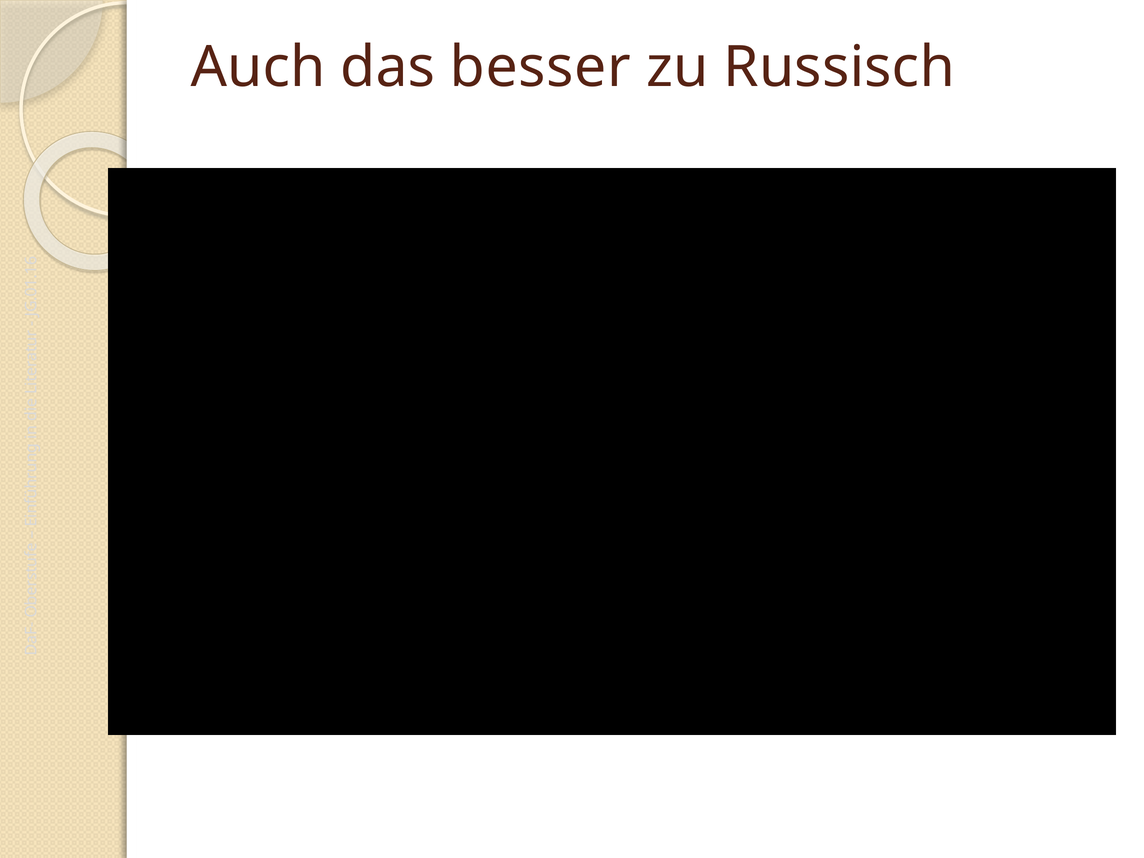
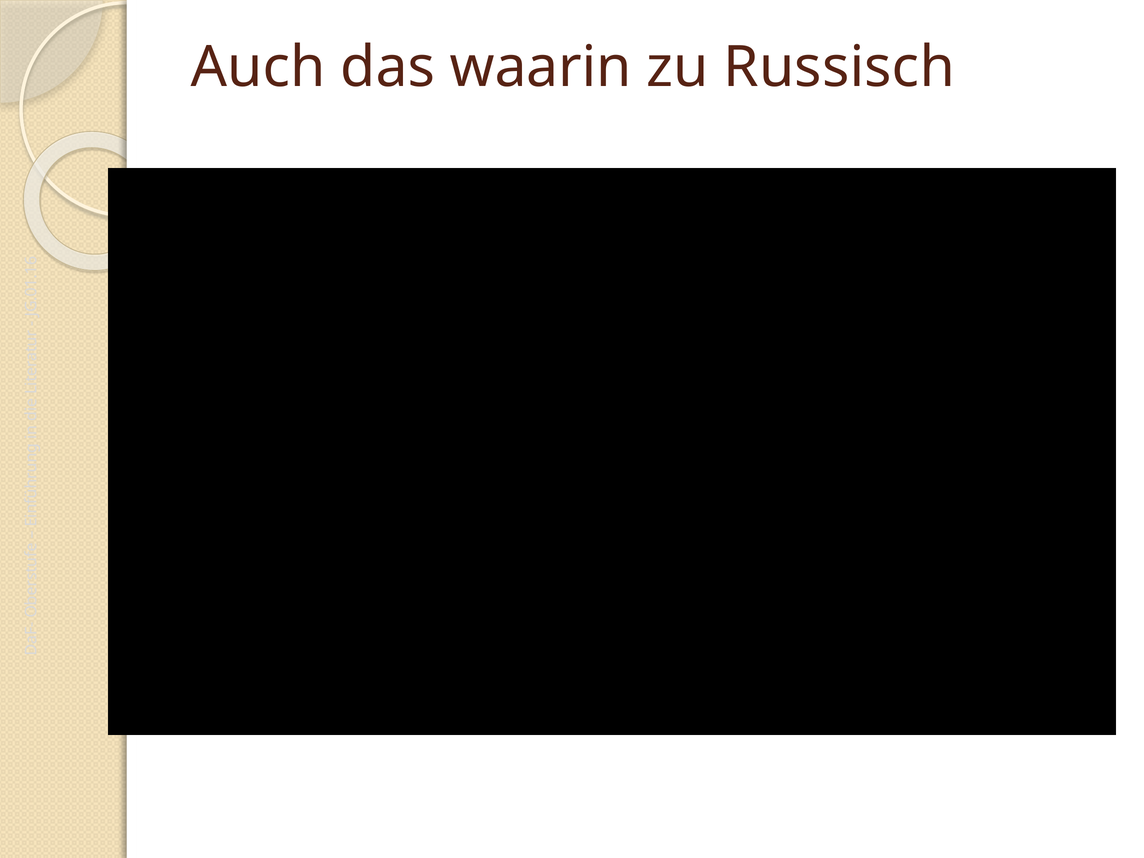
besser: besser -> waarin (541, 67)
